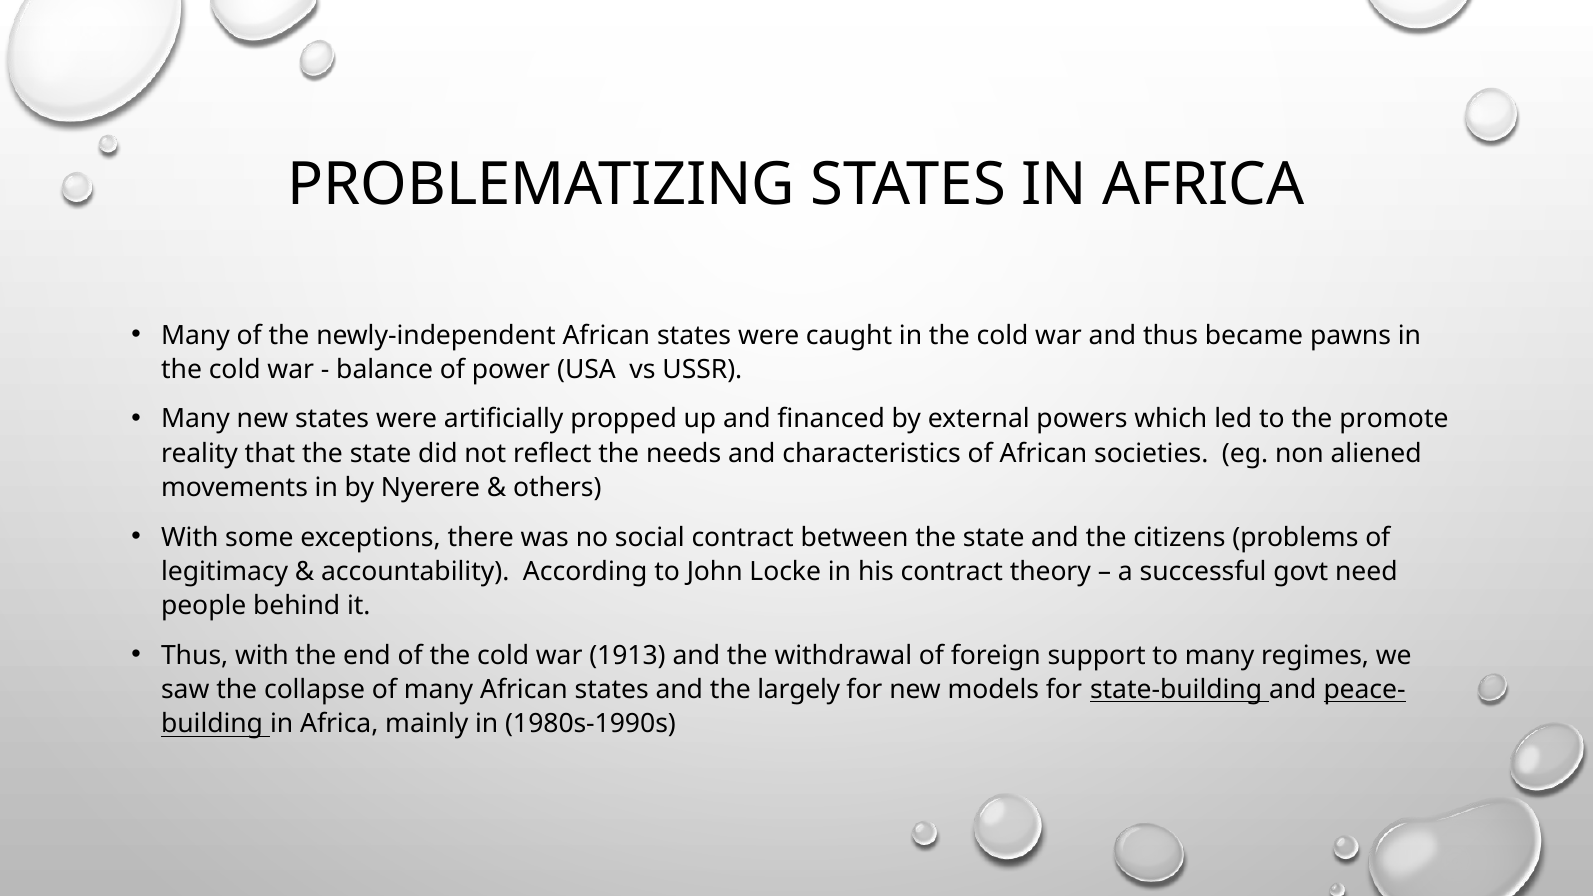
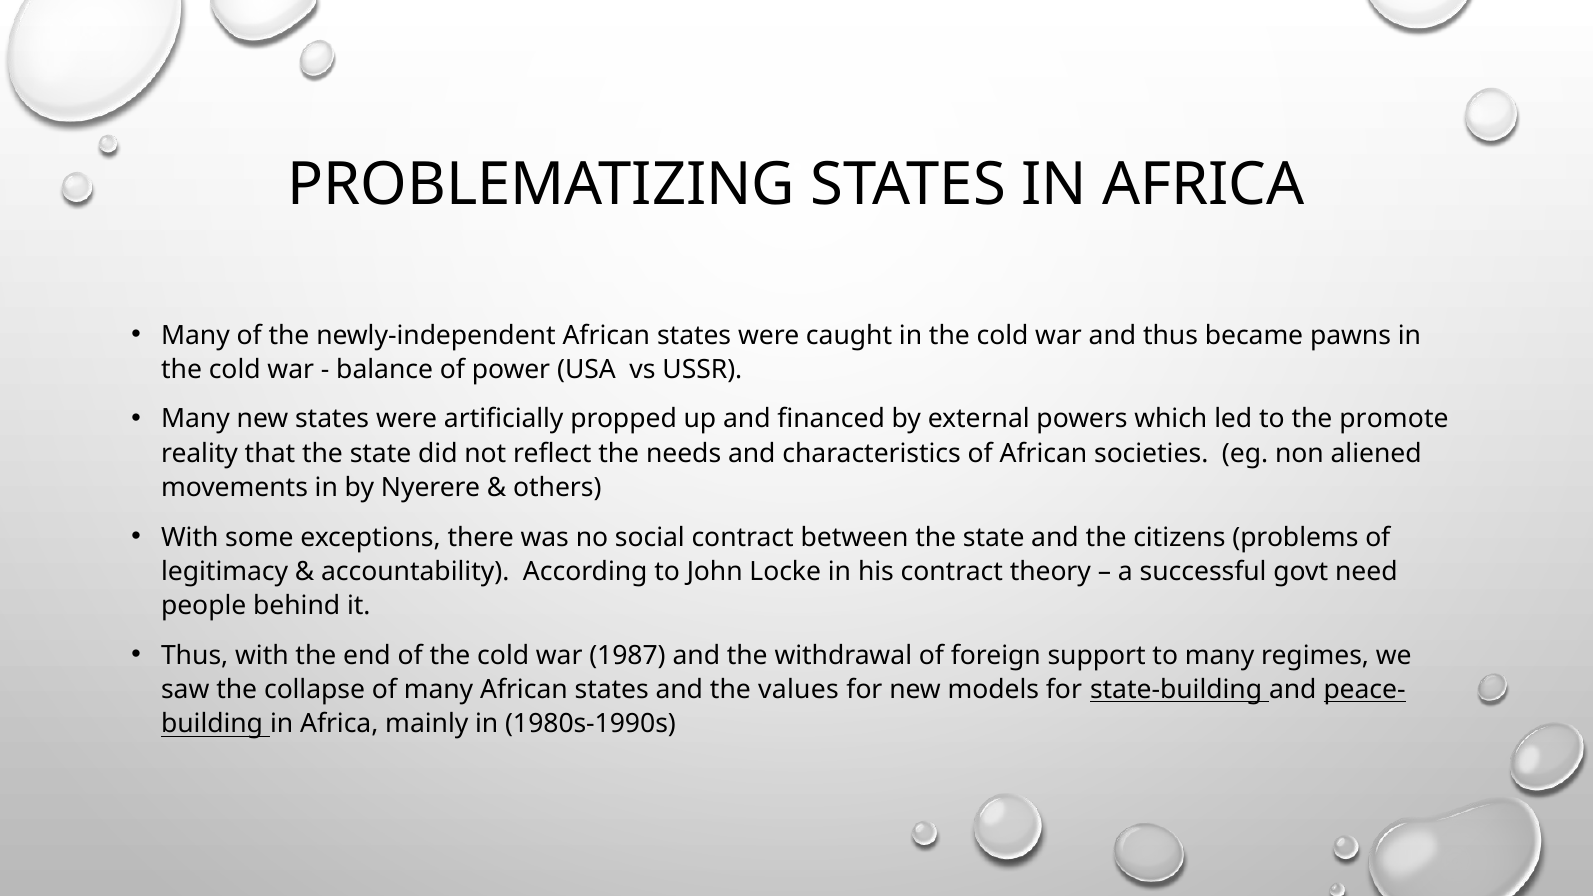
1913: 1913 -> 1987 (627, 655)
largely: largely -> values (798, 690)
